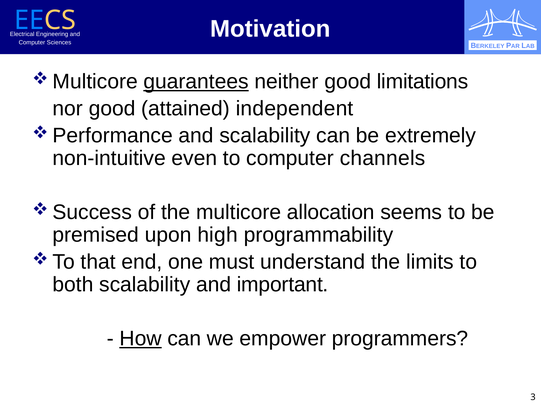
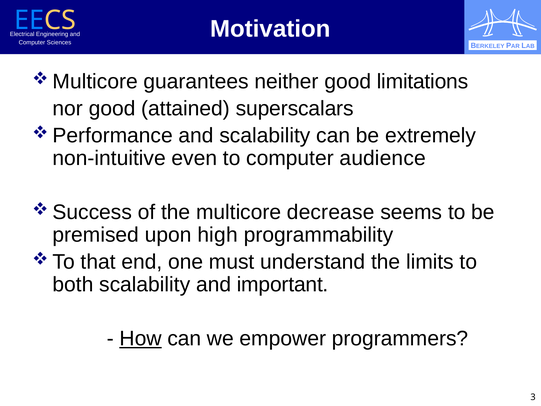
guarantees underline: present -> none (196, 81)
independent: independent -> superscalars (295, 108)
channels: channels -> audience (383, 158)
allocation: allocation -> decrease (331, 212)
